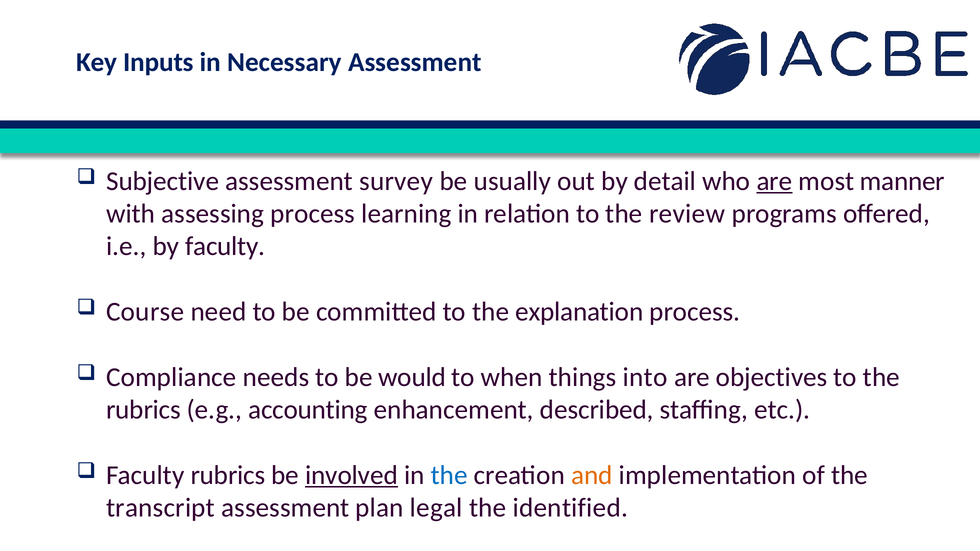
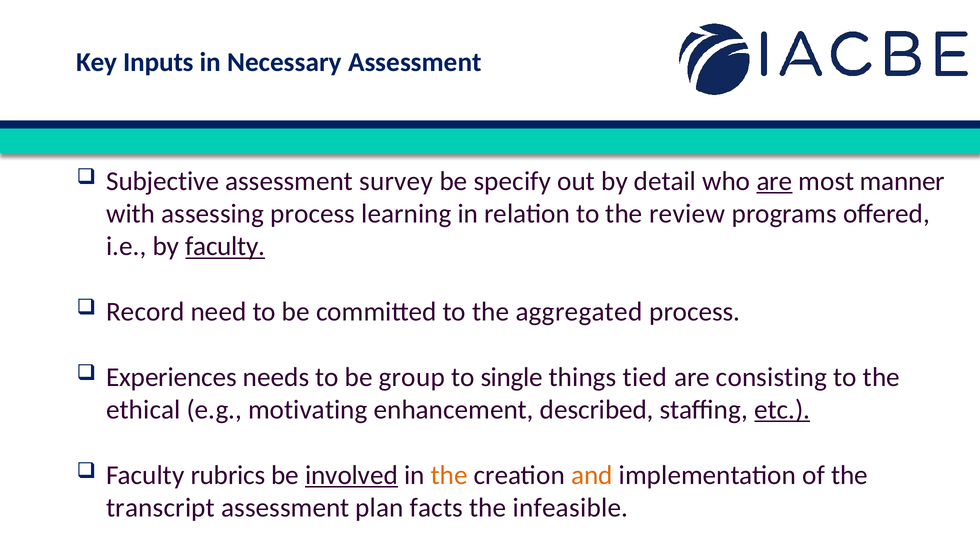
usually: usually -> specify (512, 181)
faculty underline: none -> present (225, 247)
Course: Course -> Record (145, 312)
explanation: explanation -> aggregated (579, 312)
Compliance: Compliance -> Experiences (171, 377)
would: would -> group (412, 377)
when: when -> single (512, 377)
into: into -> tied (645, 377)
objectives: objectives -> consisting (772, 377)
rubrics: rubrics -> ethical (143, 410)
accounting: accounting -> motivating (308, 410)
etc underline: none -> present (782, 410)
the colour: blue -> orange (449, 475)
legal: legal -> facts (436, 508)
identified: identified -> infeasible (570, 508)
